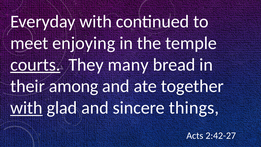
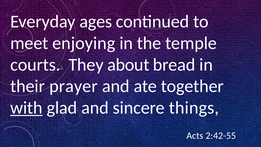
Everyday with: with -> ages (96, 22)
courts underline: present -> none (35, 65)
many: many -> about (128, 65)
among: among -> prayer (73, 86)
2:42-27: 2:42-27 -> 2:42-55 (221, 135)
